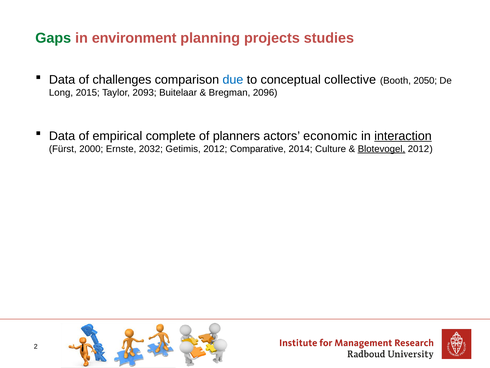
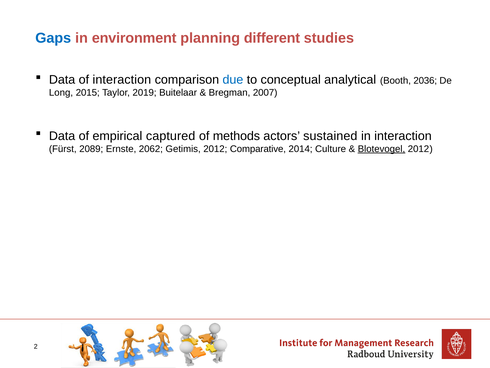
Gaps colour: green -> blue (53, 38)
projects: projects -> different (272, 38)
of challenges: challenges -> interaction (122, 80)
collective: collective -> analytical (350, 80)
2050: 2050 -> 2036 (425, 80)
2093: 2093 -> 2019 (145, 93)
2096: 2096 -> 2007 (265, 93)
complete: complete -> captured (171, 136)
planners: planners -> methods (236, 136)
economic: economic -> sustained (330, 136)
interaction underline: present -> none (403, 136)
2000: 2000 -> 2089 (91, 149)
2032: 2032 -> 2062 (151, 149)
